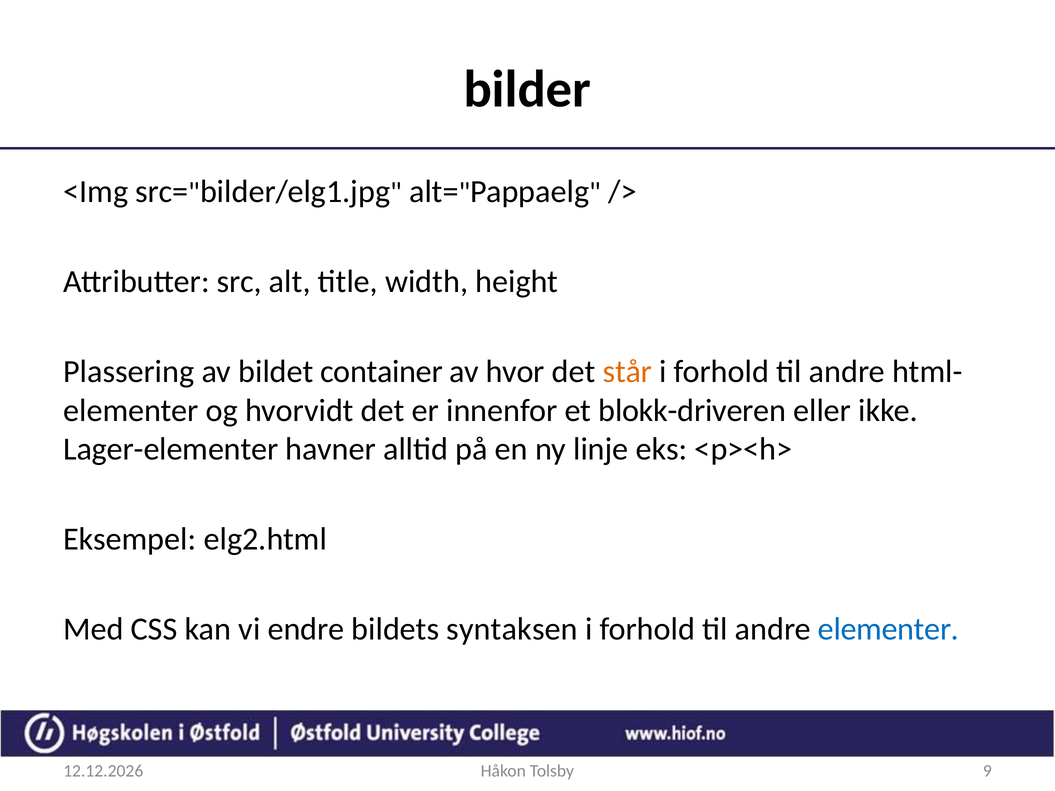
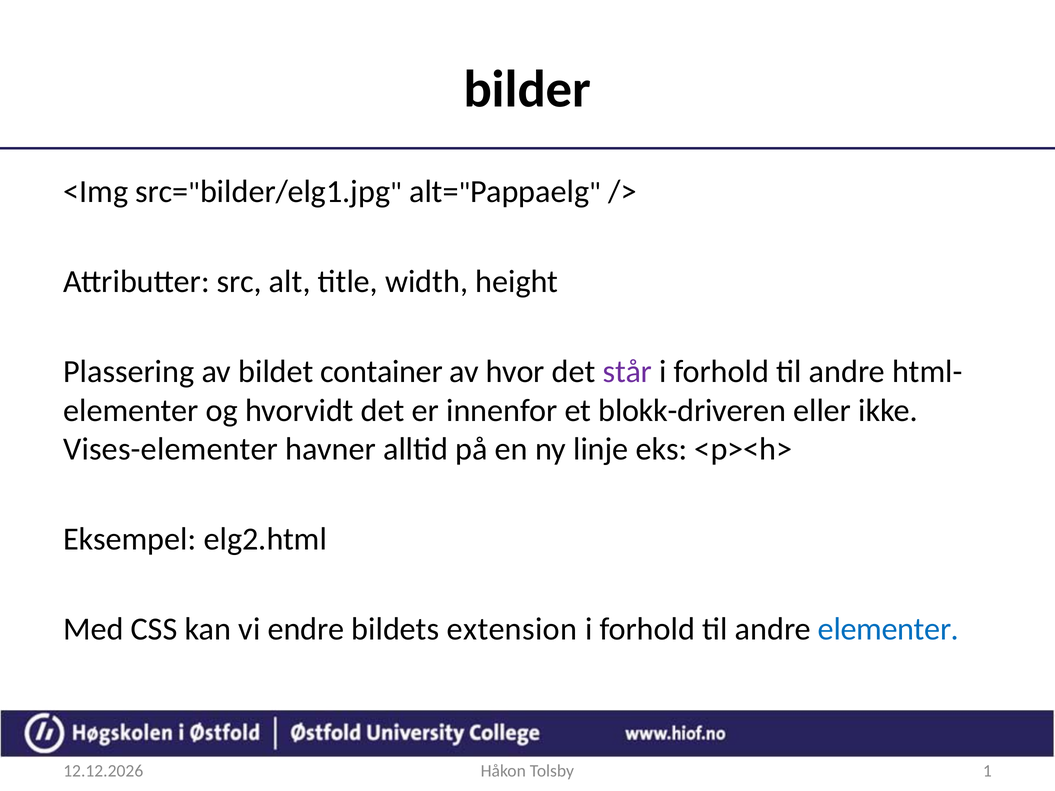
står colour: orange -> purple (627, 372)
Lager-elementer: Lager-elementer -> Vises-elementer (171, 449)
syntaksen: syntaksen -> extension (512, 629)
9: 9 -> 1 (987, 771)
